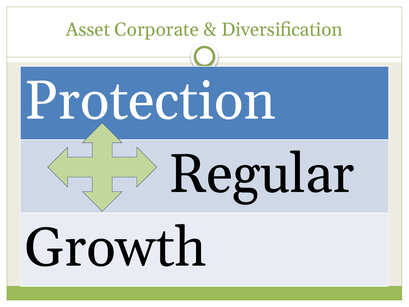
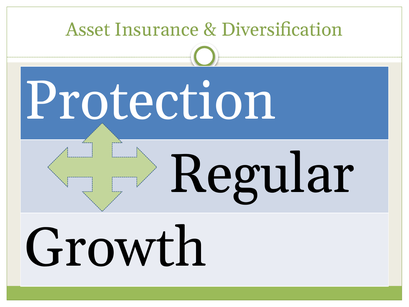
Corporate: Corporate -> Insurance (157, 30)
